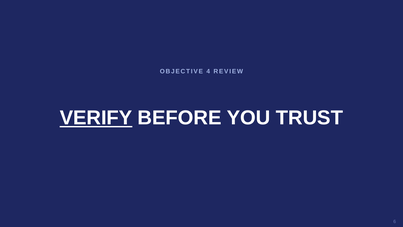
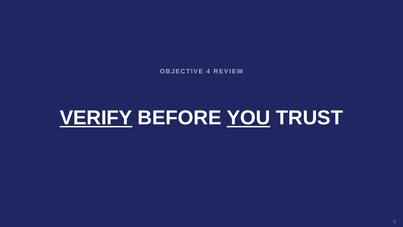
YOU underline: none -> present (249, 118)
